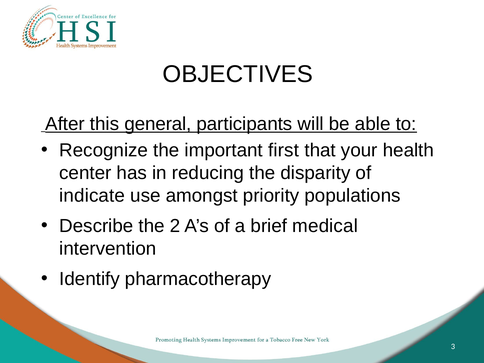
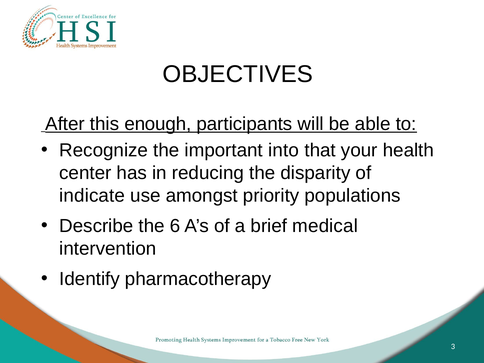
general: general -> enough (158, 124)
first: first -> into (284, 150)
2: 2 -> 6 (175, 226)
